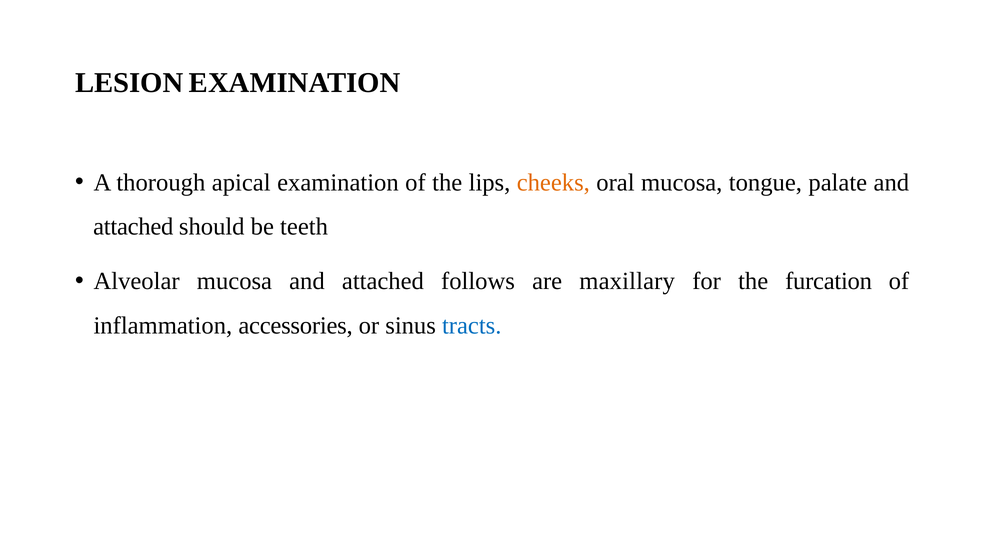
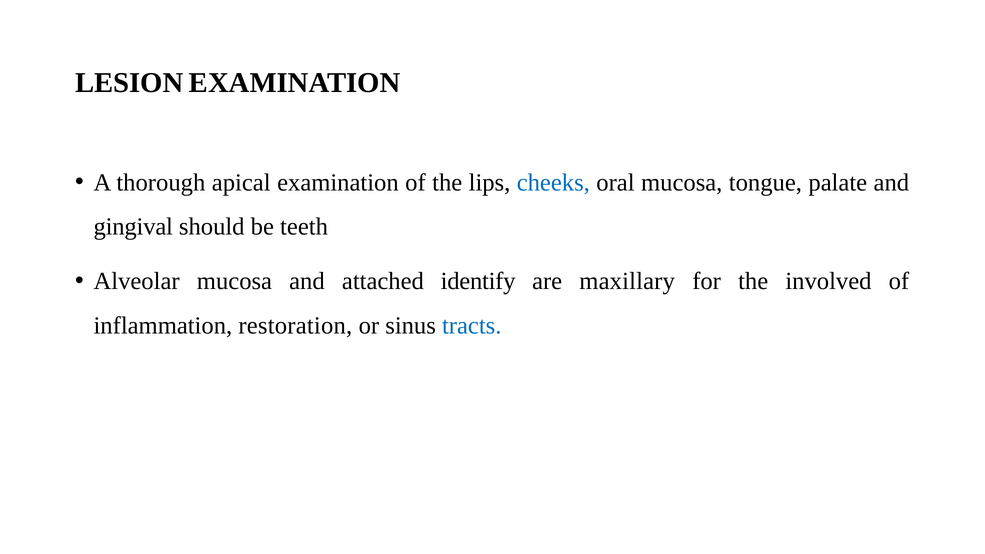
cheeks colour: orange -> blue (553, 182)
attached: attached -> gingival (133, 227)
follows: follows -> identify (478, 281)
furcation: furcation -> involved (828, 281)
accessories: accessories -> restoration (295, 326)
